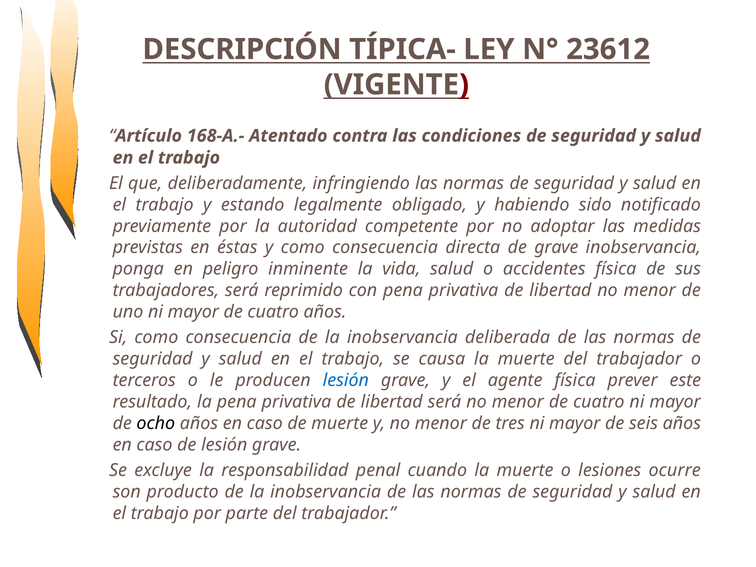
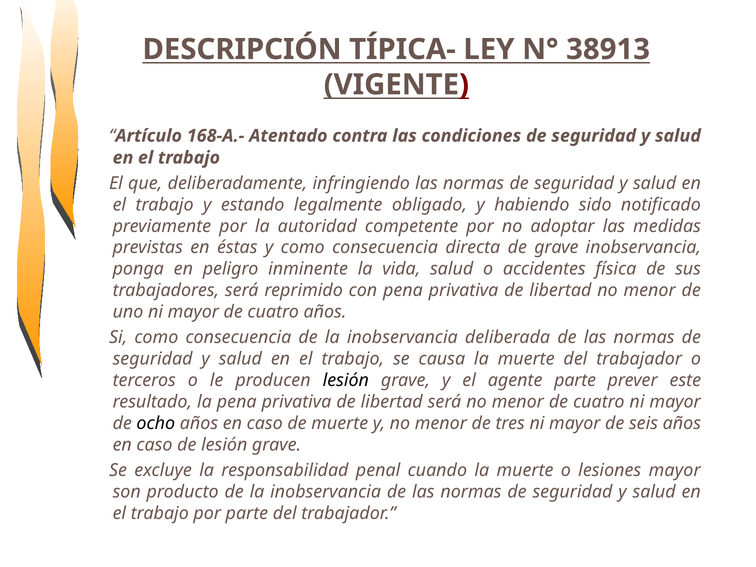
23612: 23612 -> 38913 (608, 49)
lesión colour: blue -> black (346, 380)
agente física: física -> parte (575, 380)
lesiones ocurre: ocurre -> mayor (675, 470)
